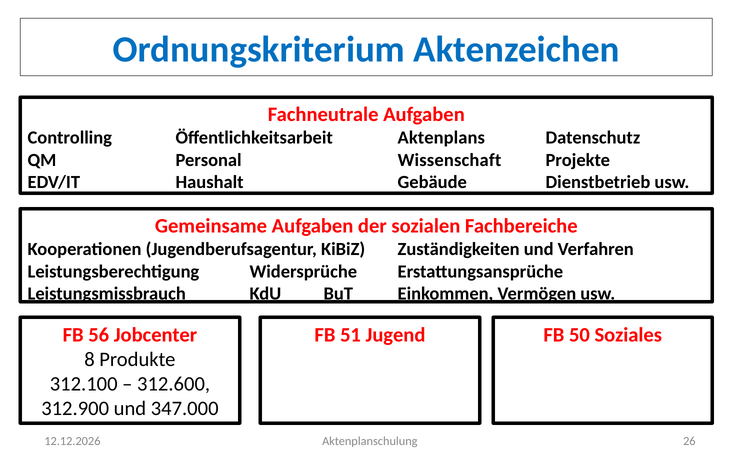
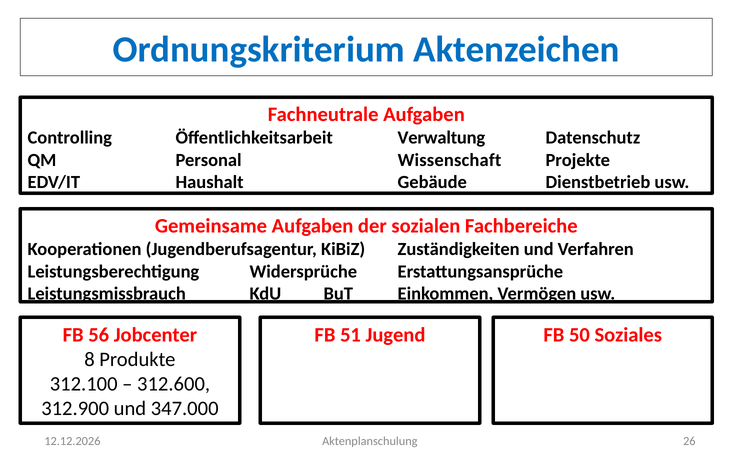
Aktenplans: Aktenplans -> Verwaltung (441, 138)
